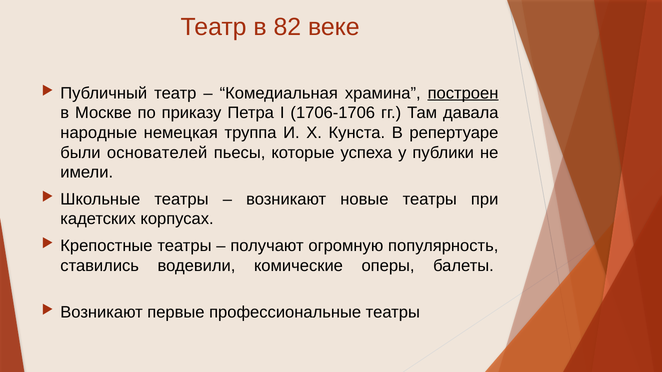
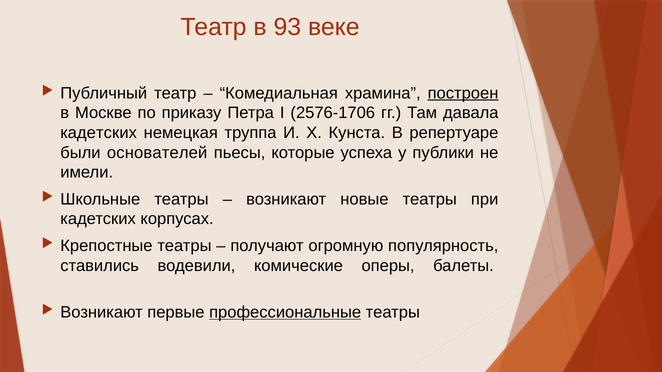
82: 82 -> 93 (287, 27)
1706-1706: 1706-1706 -> 2576-1706 (333, 113)
народные: народные -> кадетских (99, 133)
профессиональные underline: none -> present (285, 312)
